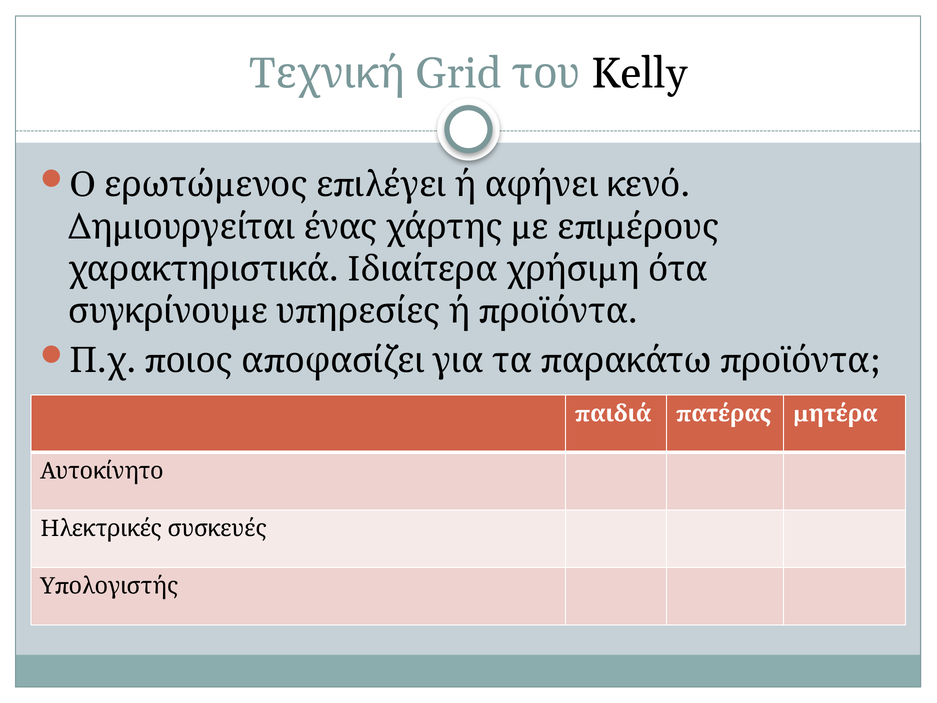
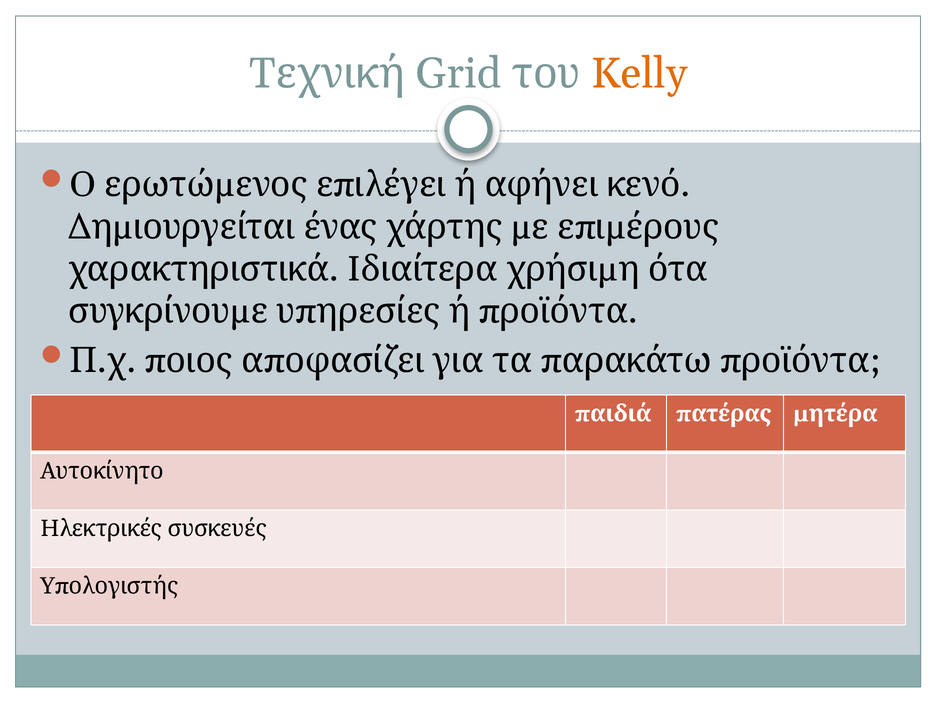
Kelly colour: black -> orange (639, 74)
